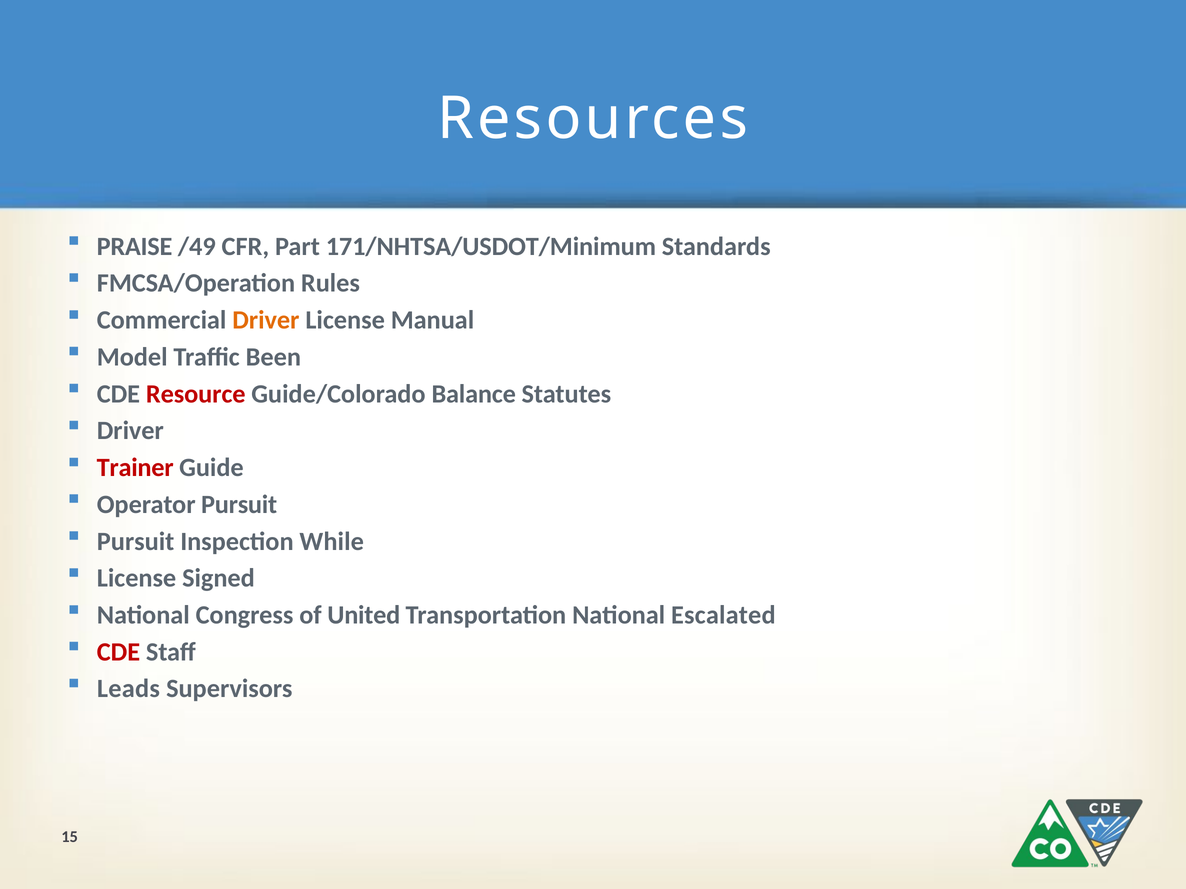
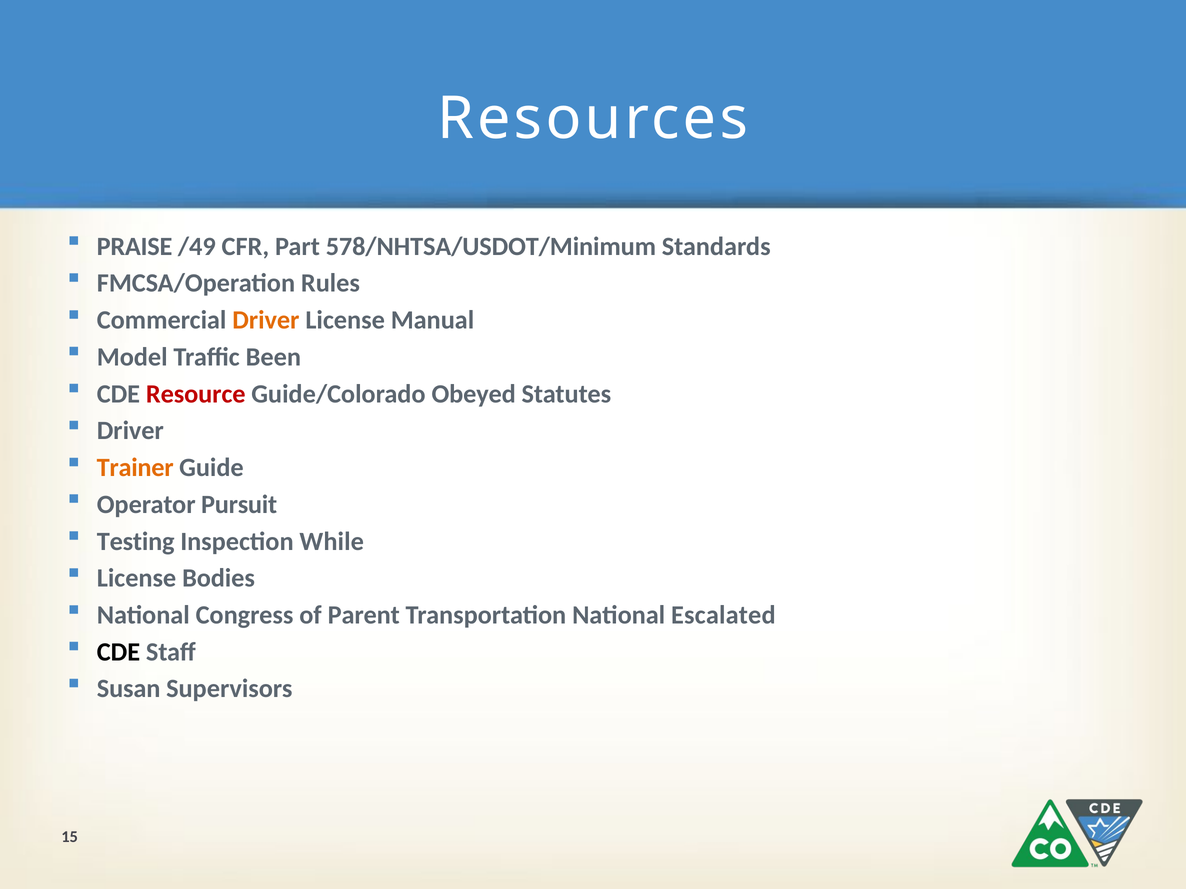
171/NHTSA/USDOT/Minimum: 171/NHTSA/USDOT/Minimum -> 578/NHTSA/USDOT/Minimum (491, 247)
Balance: Balance -> Obeyed (474, 394)
Trainer colour: red -> orange (135, 468)
Pursuit: Pursuit -> Testing (136, 542)
Signed: Signed -> Bodies (218, 579)
United: United -> Parent (364, 615)
CDE colour: red -> black (118, 652)
Leads: Leads -> Susan (129, 689)
